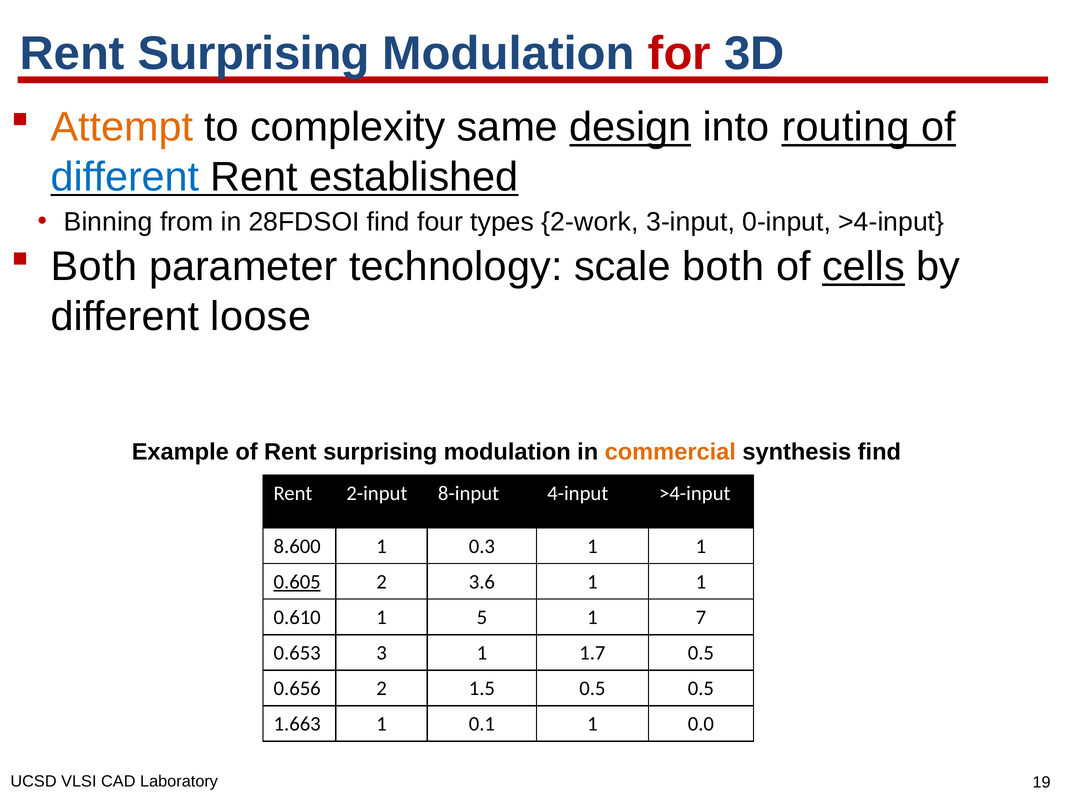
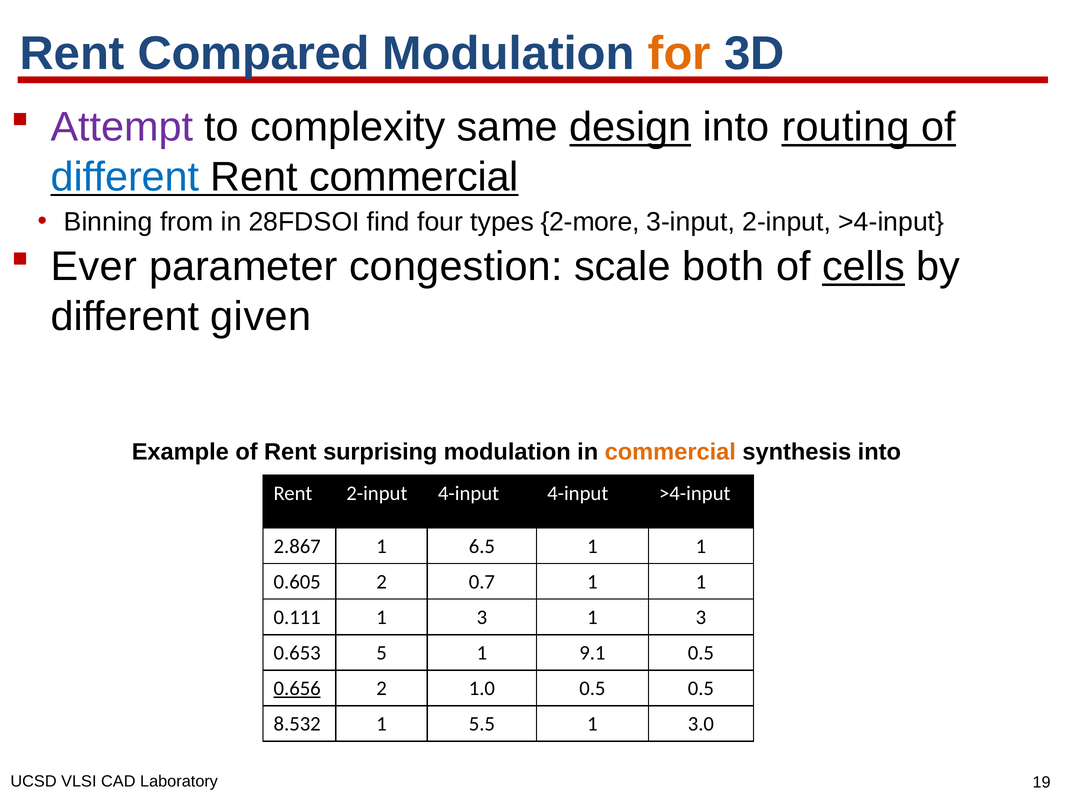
Surprising: Surprising -> Compared (254, 54)
for colour: red -> orange (679, 54)
Attempt colour: orange -> purple (122, 127)
Rent established: established -> commercial (414, 177)
2-work: 2-work -> 2-more (590, 222)
3-input 0-input: 0-input -> 2-input (787, 222)
Both: Both -> Ever (94, 267)
technology: technology -> congestion (456, 267)
loose: loose -> given (261, 317)
synthesis find: find -> into (879, 452)
2-input 8-input: 8-input -> 4-input (469, 494)
8.600: 8.600 -> 2.867 (297, 547)
0.3: 0.3 -> 6.5 (482, 547)
0.605 underline: present -> none (297, 582)
3.6: 3.6 -> 0.7 (482, 582)
0.610: 0.610 -> 0.111 (297, 618)
5: 5 -> 3 (482, 618)
7: 7 -> 3 (701, 618)
3: 3 -> 5 (382, 653)
1.7: 1.7 -> 9.1 (592, 653)
0.656 underline: none -> present (297, 689)
1.5: 1.5 -> 1.0 (482, 689)
1.663: 1.663 -> 8.532 (297, 725)
0.1: 0.1 -> 5.5 (482, 725)
0.0: 0.0 -> 3.0 (701, 725)
